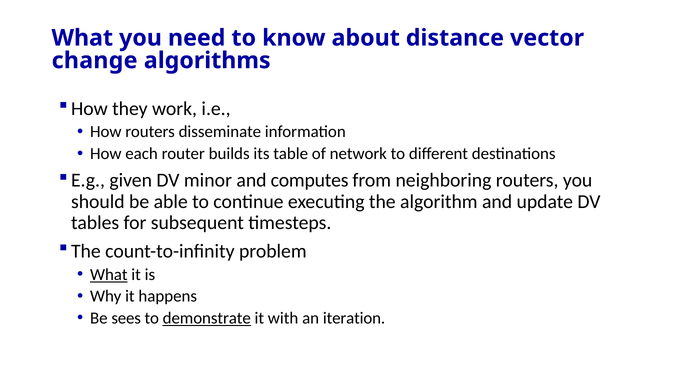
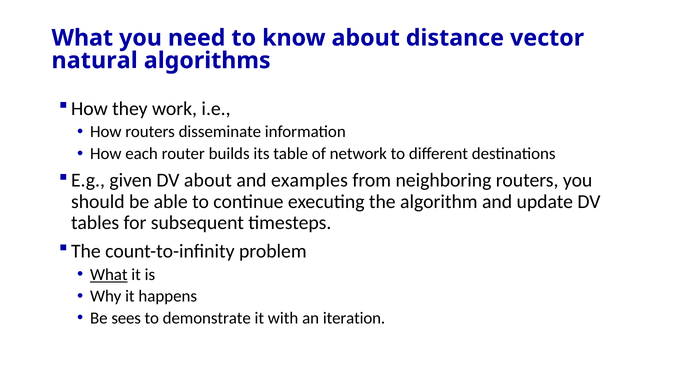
change: change -> natural (95, 61)
DV minor: minor -> about (208, 181)
computes: computes -> examples (309, 181)
demonstrate underline: present -> none (207, 318)
